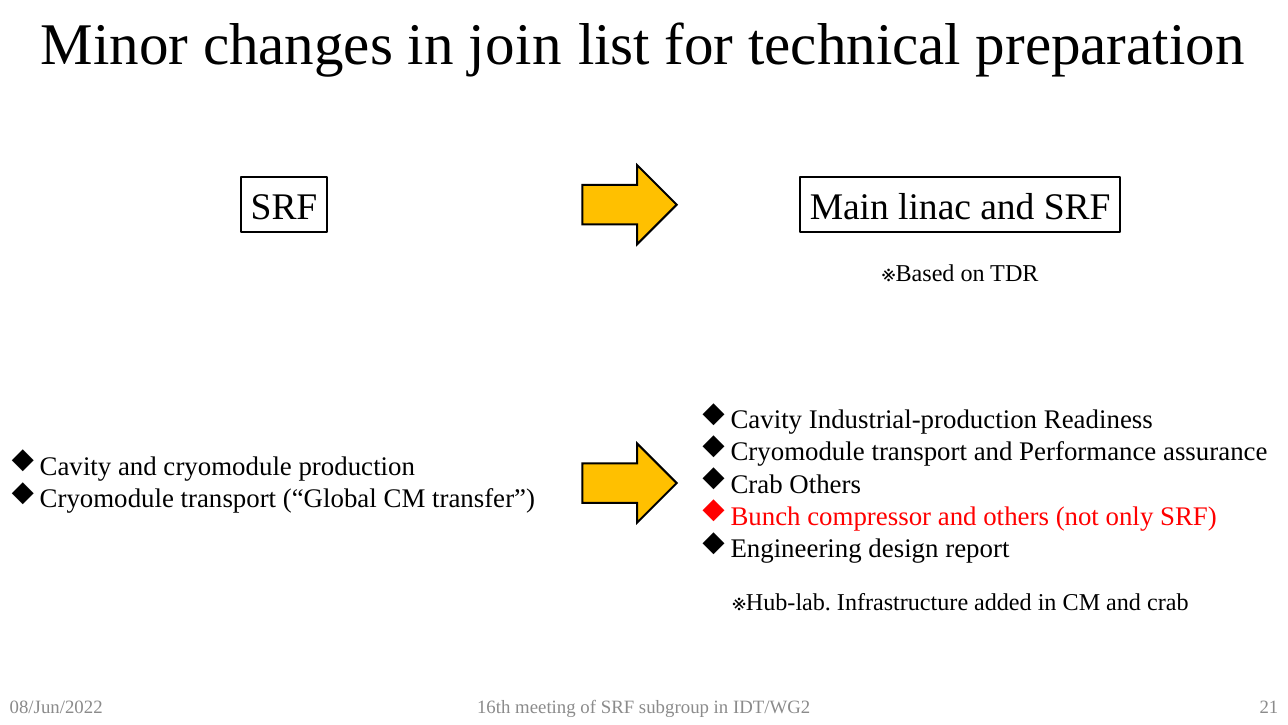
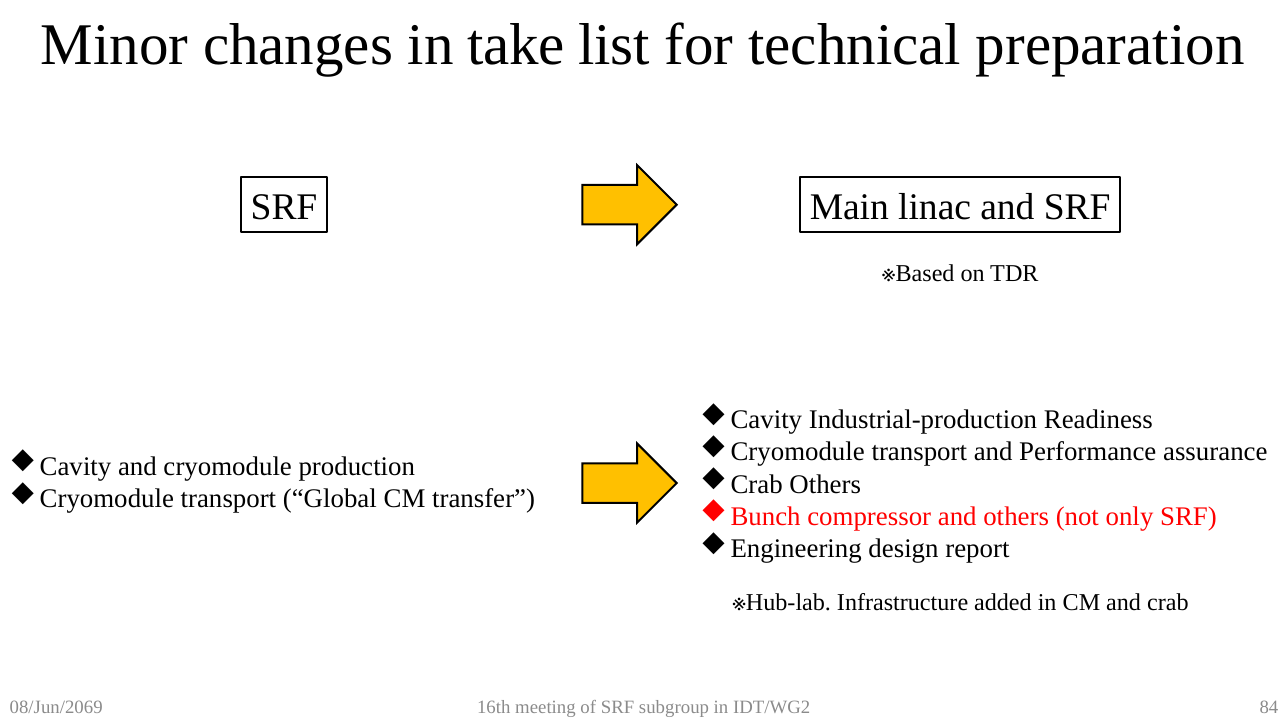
join: join -> take (516, 45)
08/Jun/2022: 08/Jun/2022 -> 08/Jun/2069 (56, 707)
21: 21 -> 84 (1269, 707)
